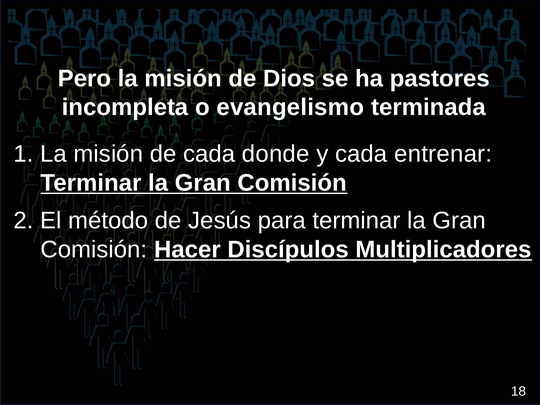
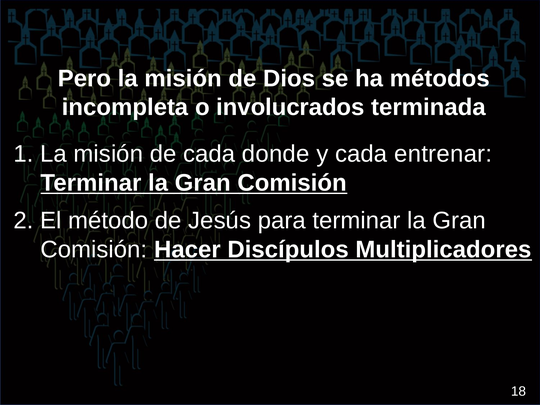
pastores: pastores -> métodos (440, 78)
evangelismo: evangelismo -> involucrados (290, 107)
